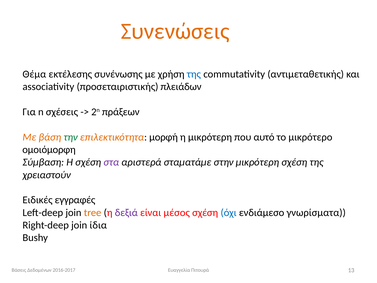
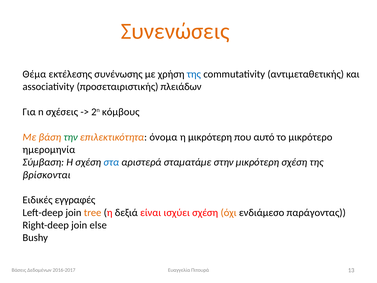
πράξεων: πράξεων -> κόμβους (121, 112)
μορφή: μορφή -> όνομα (163, 137)
ομοιόμορφη: ομοιόμορφη -> ημερομηνία (49, 150)
στα colour: purple -> blue (111, 162)
χρειαστούν: χρειαστούν -> βρίσκονται (47, 175)
δεξιά colour: purple -> black (126, 212)
μέσος: μέσος -> ισχύει (177, 212)
όχι colour: blue -> orange (229, 212)
γνωρίσματα: γνωρίσματα -> παράγοντας (316, 212)
ίδια: ίδια -> else (98, 225)
